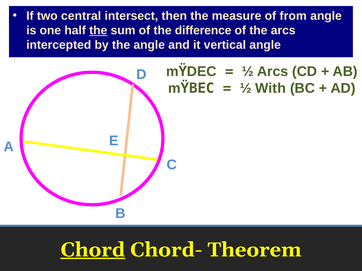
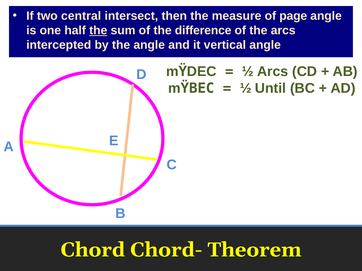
from: from -> page (293, 16)
With: With -> Until (271, 88)
Chord underline: present -> none (93, 250)
